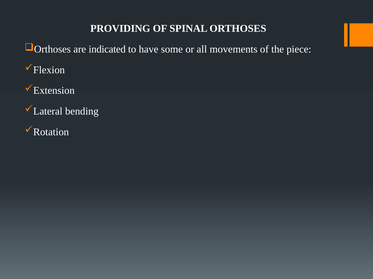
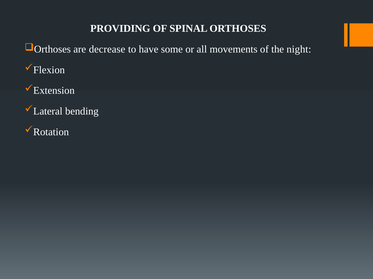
indicated: indicated -> decrease (107, 49)
piece: piece -> night (299, 49)
